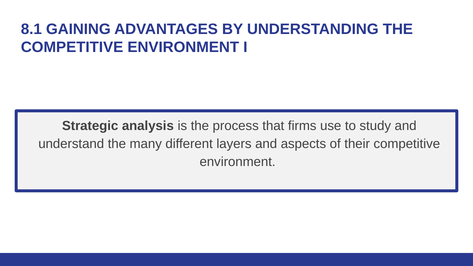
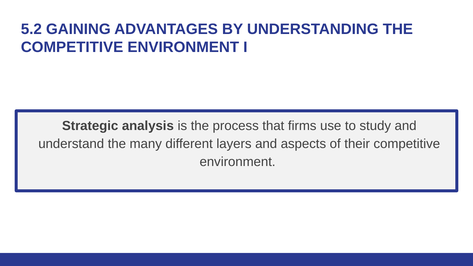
8.1: 8.1 -> 5.2 (31, 29)
